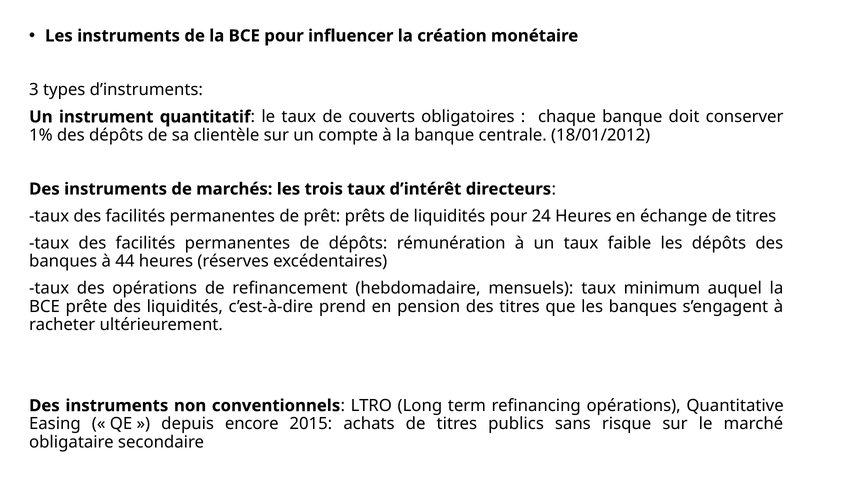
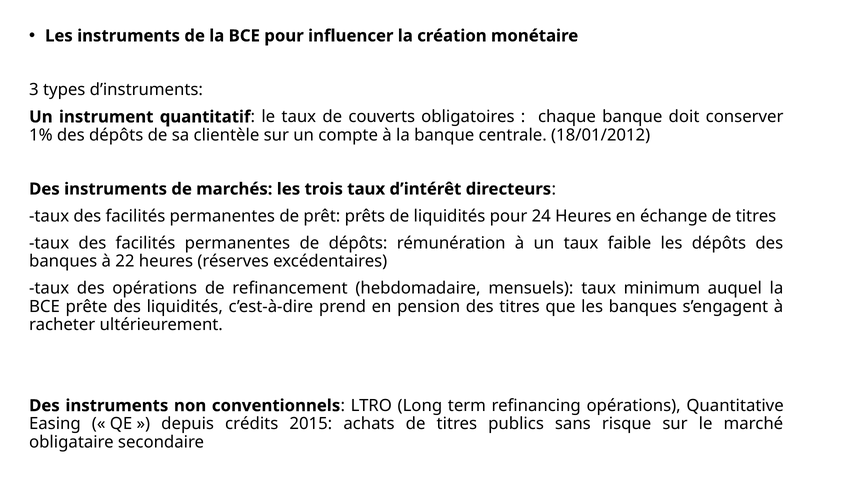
44: 44 -> 22 (125, 261)
encore: encore -> crédits (252, 423)
